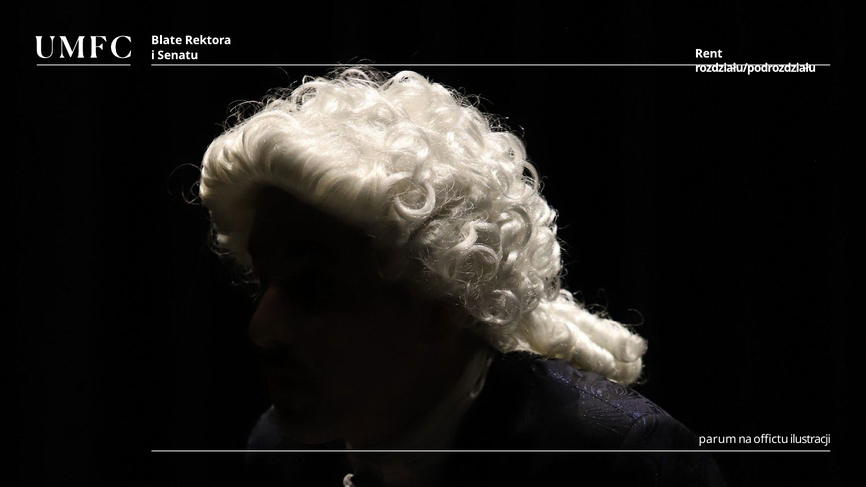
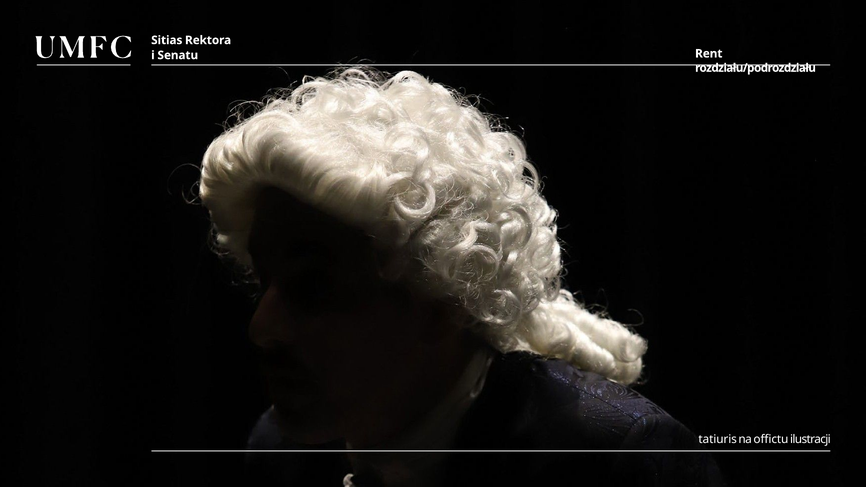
Blate: Blate -> Sitias (167, 40)
parum: parum -> tatiuris (718, 439)
